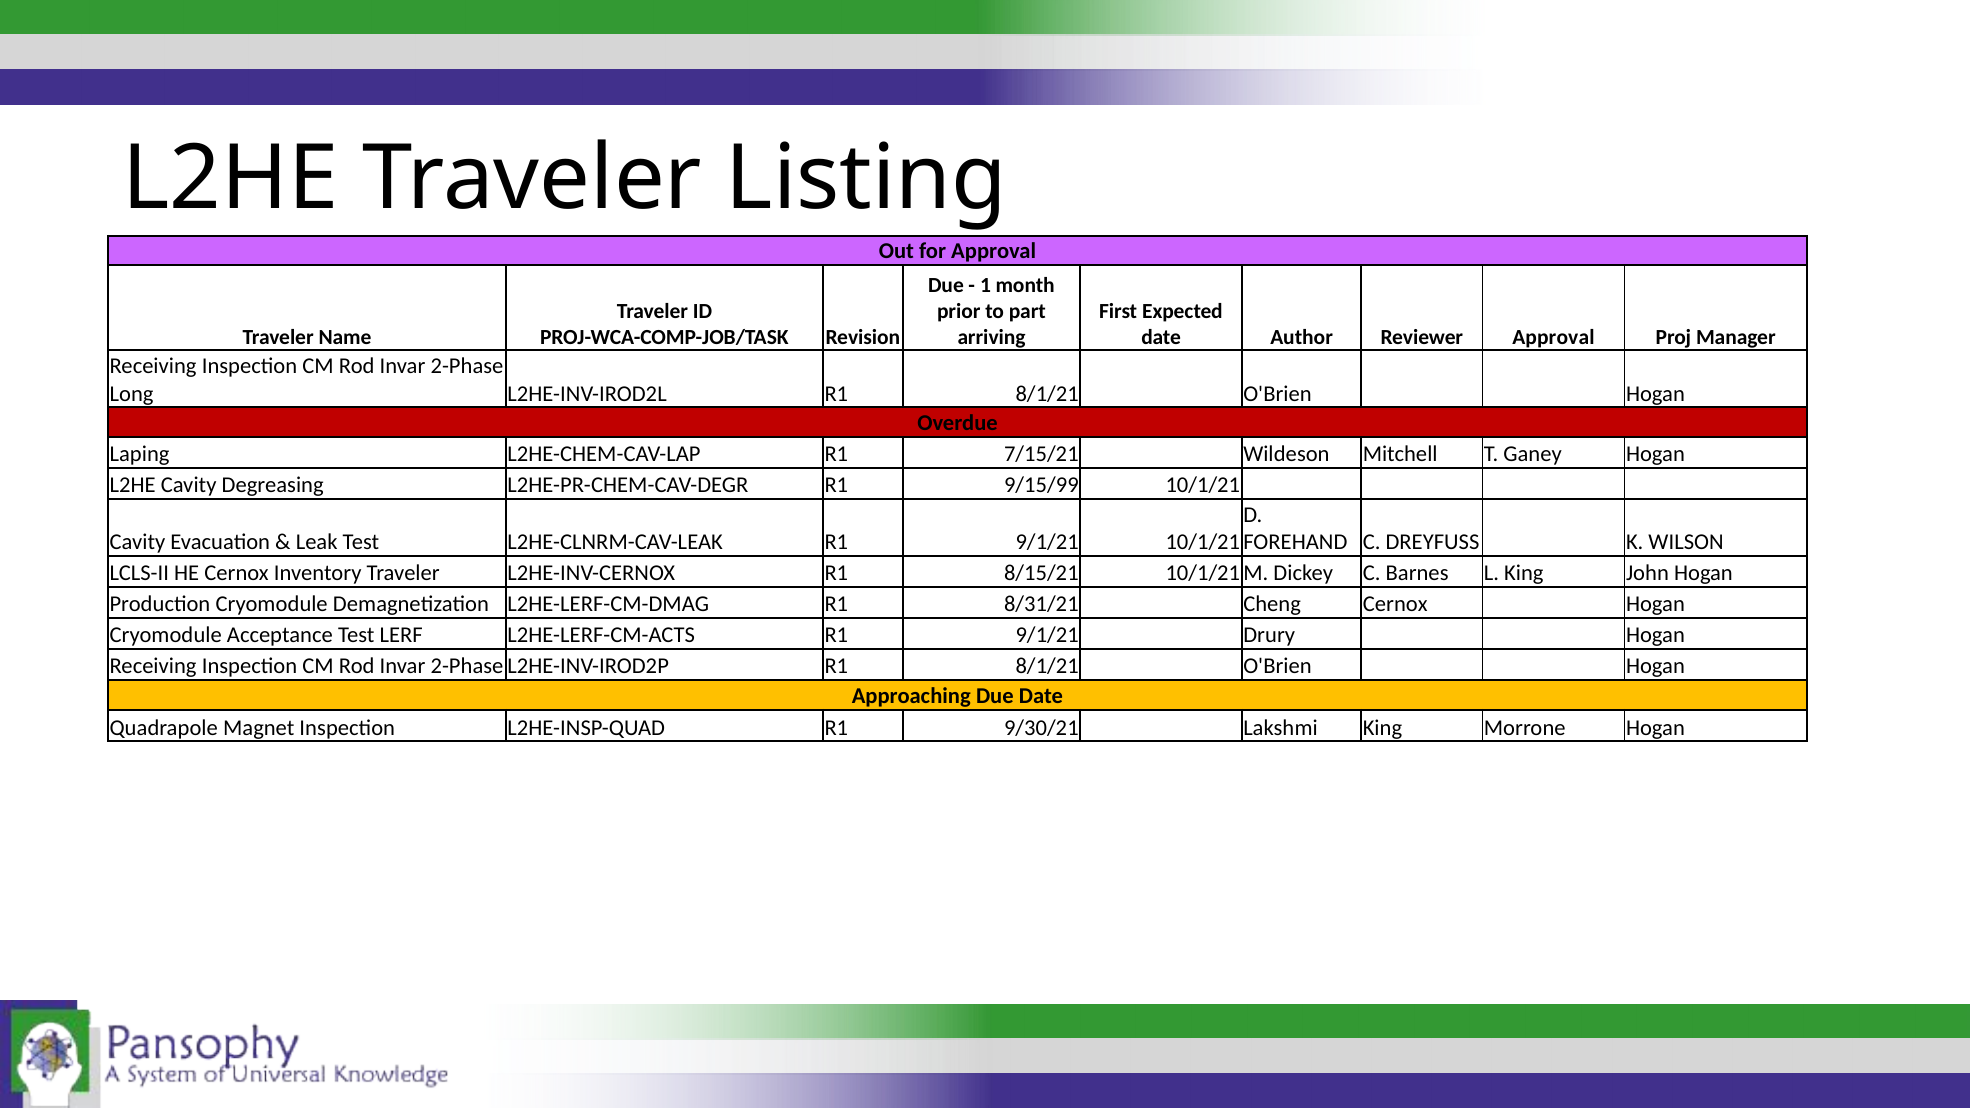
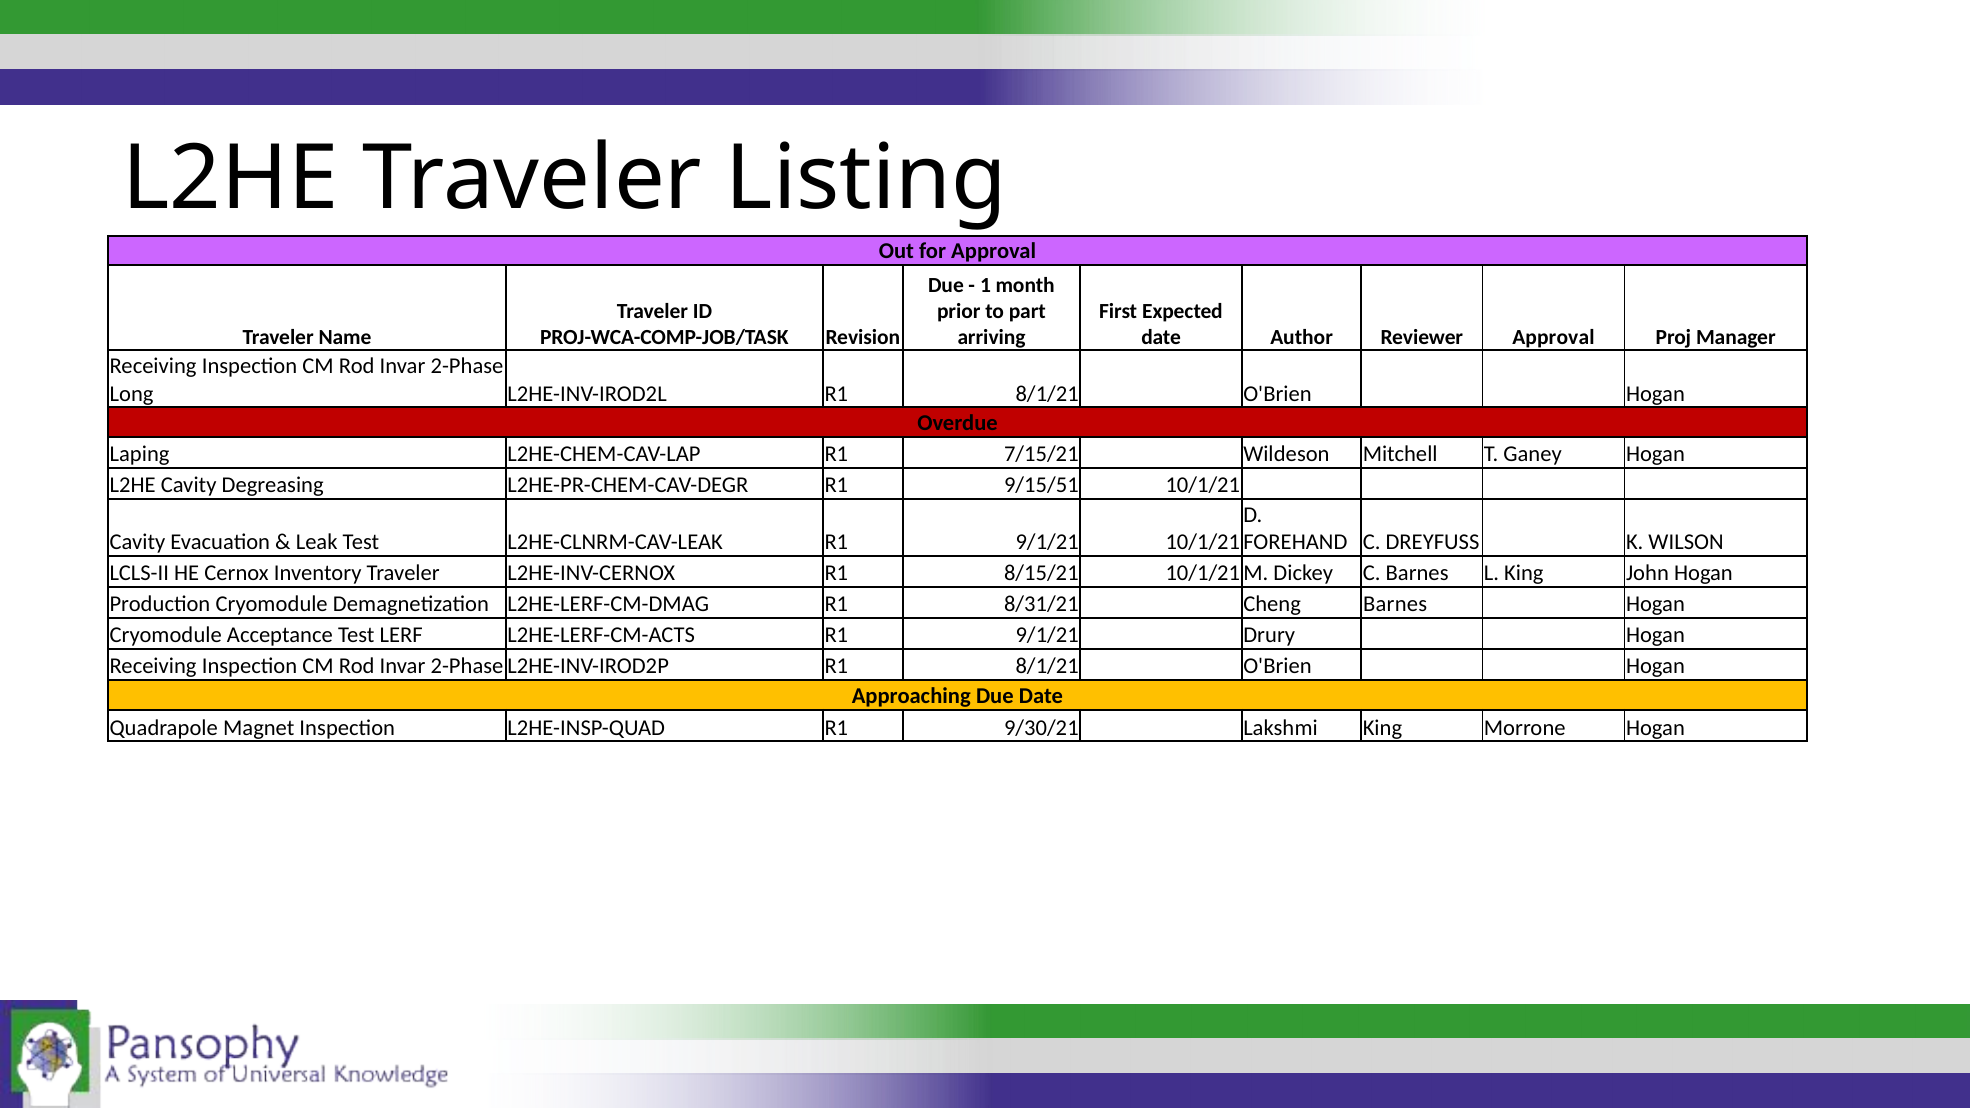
9/15/99: 9/15/99 -> 9/15/51 (1041, 485)
Cheng Cernox: Cernox -> Barnes (1395, 605)
